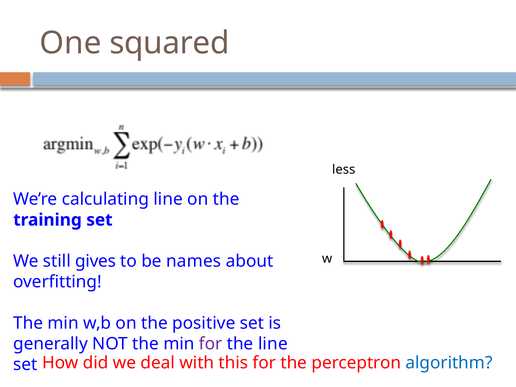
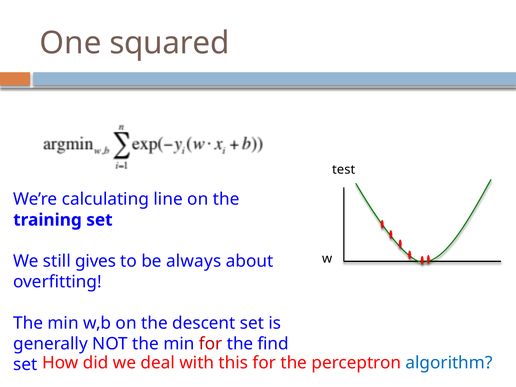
less: less -> test (344, 170)
names: names -> always (194, 261)
positive: positive -> descent (204, 323)
for colour: purple -> red (211, 344)
the line: line -> find (273, 344)
